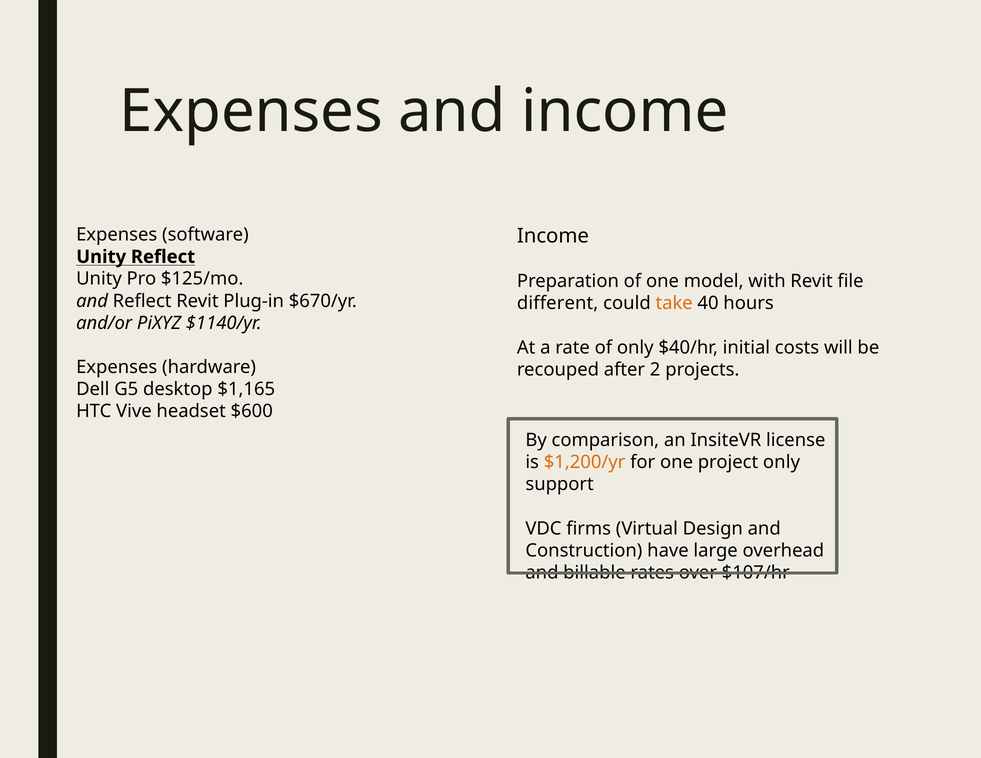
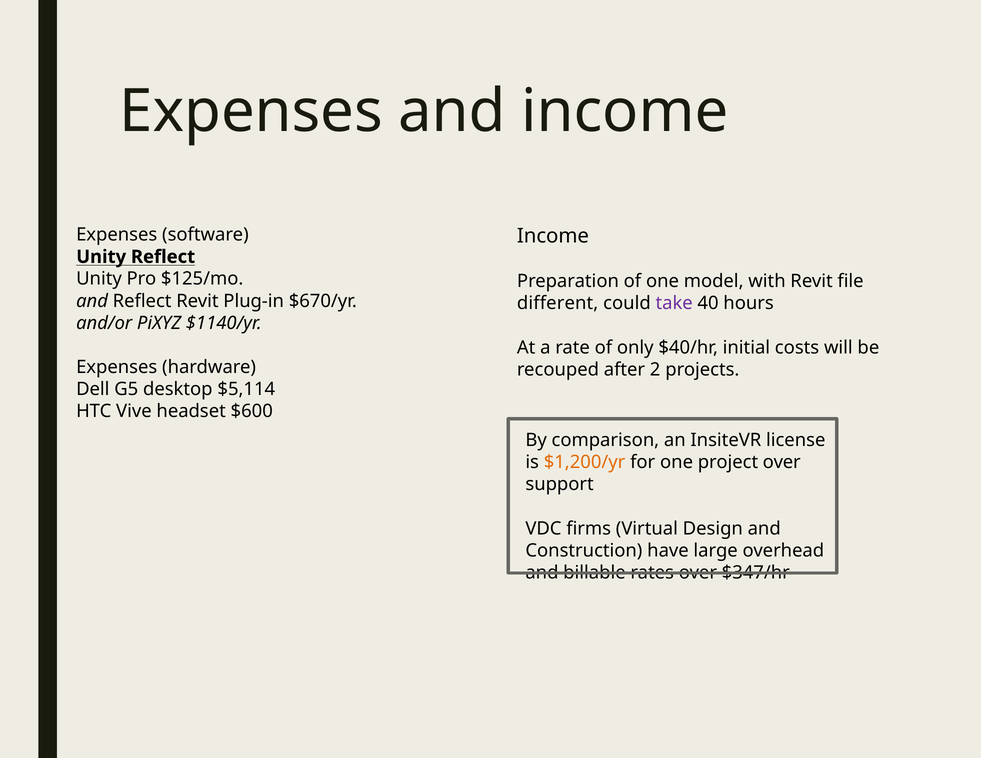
take colour: orange -> purple (674, 303)
$1,165: $1,165 -> $5,114 (246, 389)
project only: only -> over (782, 462)
$107/hr: $107/hr -> $347/hr (756, 573)
